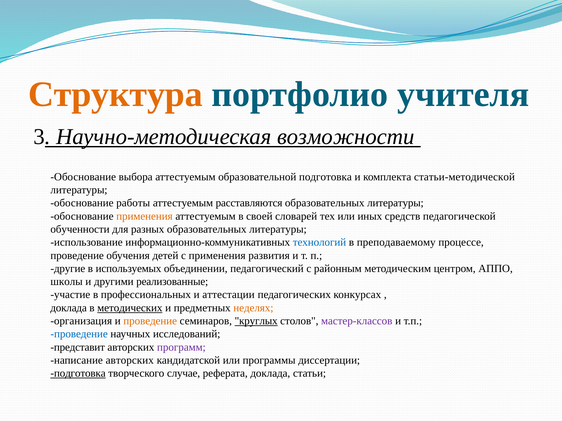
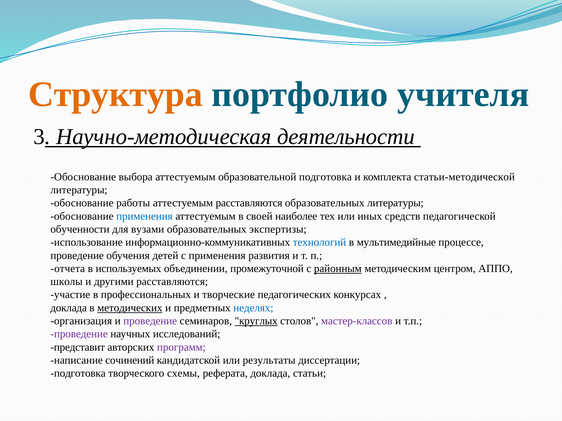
возможности: возможности -> деятельности (346, 137)
применения colour: orange -> blue (144, 216)
словарей: словарей -> наиболее (296, 216)
разных: разных -> вузами (148, 229)
литературы: литературы -> экспертизы (278, 229)
преподаваемому: преподаваемому -> мультимедийные (396, 243)
другие: другие -> отчета (68, 269)
педагогический: педагогический -> промежуточной (267, 269)
районным underline: none -> present (338, 269)
другими реализованные: реализованные -> расставляются (172, 282)
аттестации: аттестации -> творческие (229, 295)
неделях colour: orange -> blue (253, 308)
проведение colour: orange -> purple (150, 321)
проведение colour: blue -> purple (79, 334)
написание авторских: авторских -> сочинений (130, 361)
программы: программы -> результаты (269, 361)
подготовка underline: present -> none (78, 374)
случае: случае -> схемы (183, 374)
